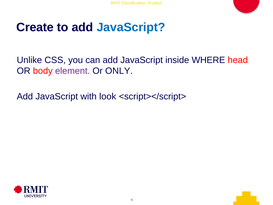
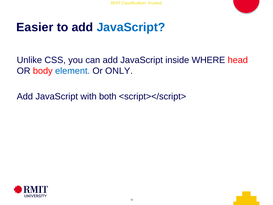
Create: Create -> Easier (35, 27)
element colour: purple -> blue (73, 71)
look: look -> both (108, 96)
